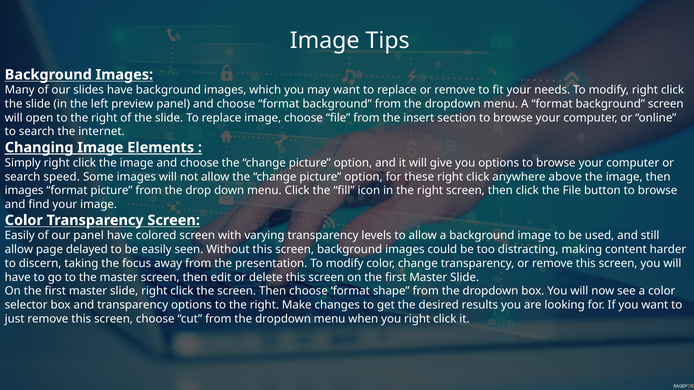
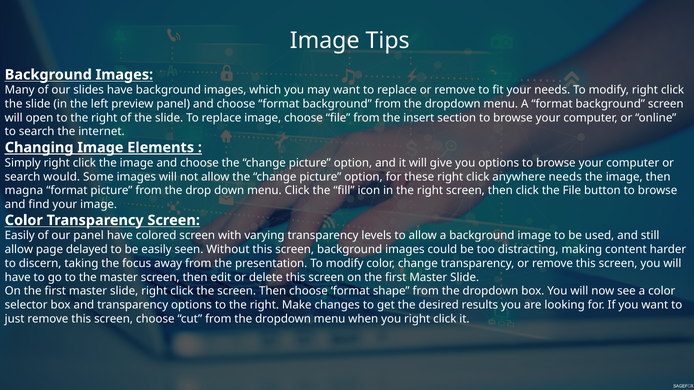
speed: speed -> would (62, 177)
anywhere above: above -> needs (565, 177)
images: images -> magna (24, 191)
